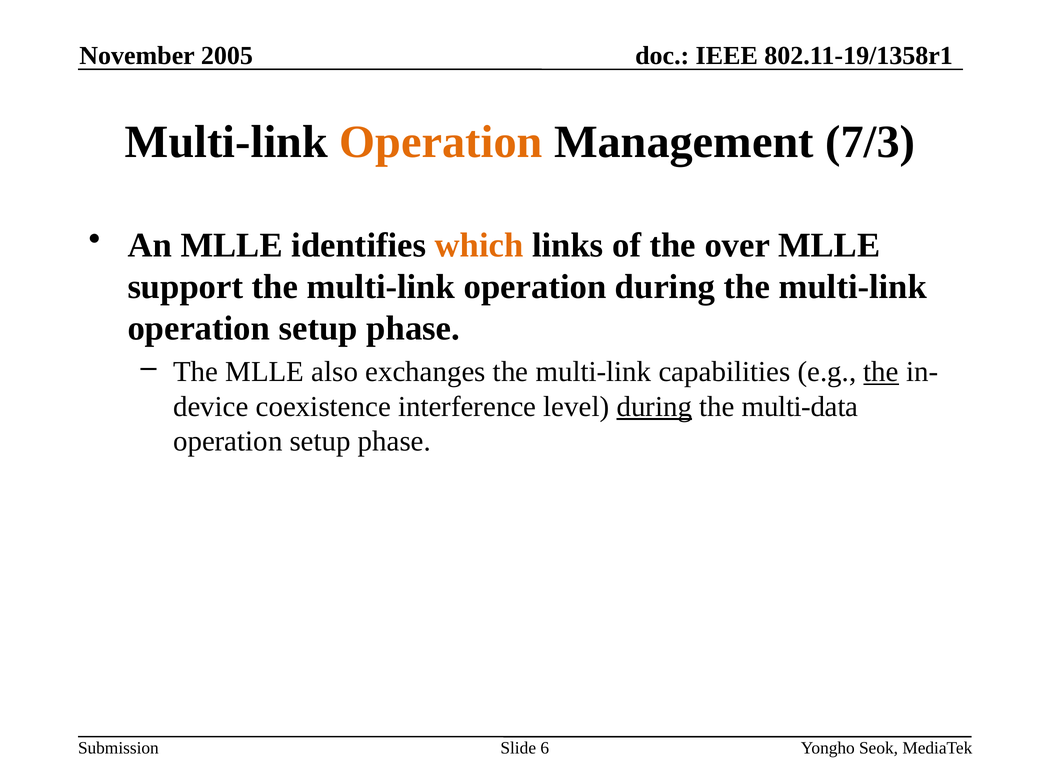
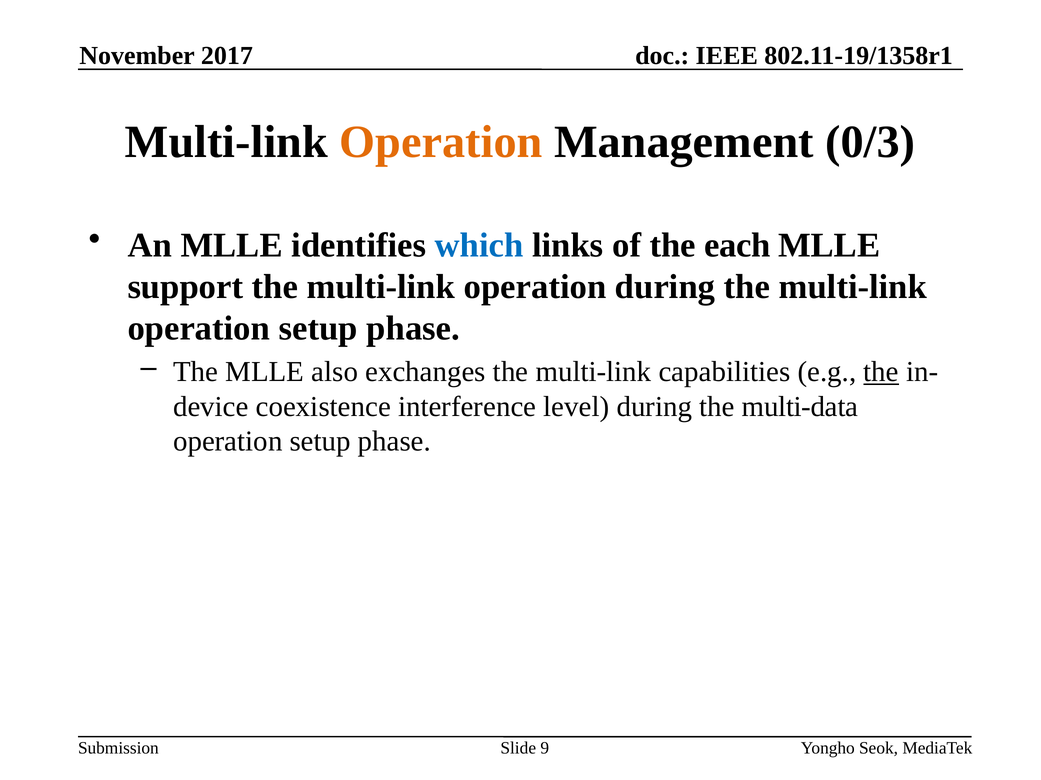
2005: 2005 -> 2017 (227, 56)
7/3: 7/3 -> 0/3 (870, 142)
which colour: orange -> blue (479, 245)
over: over -> each (737, 245)
during underline: present -> none (654, 407)
6: 6 -> 9 (545, 749)
